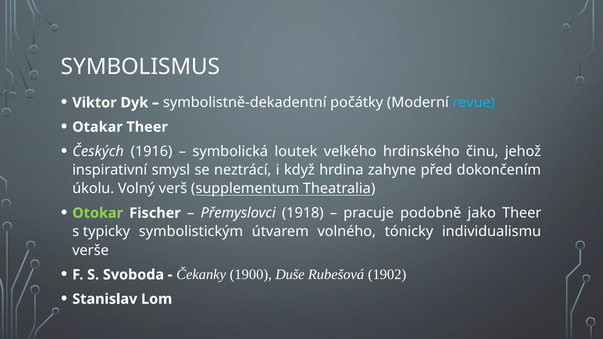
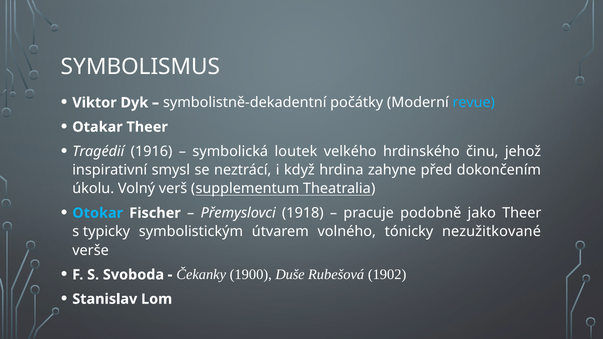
Českých: Českých -> Tragédií (98, 151)
Otokar colour: light green -> light blue (98, 213)
individualismu: individualismu -> nezužitkované (491, 232)
